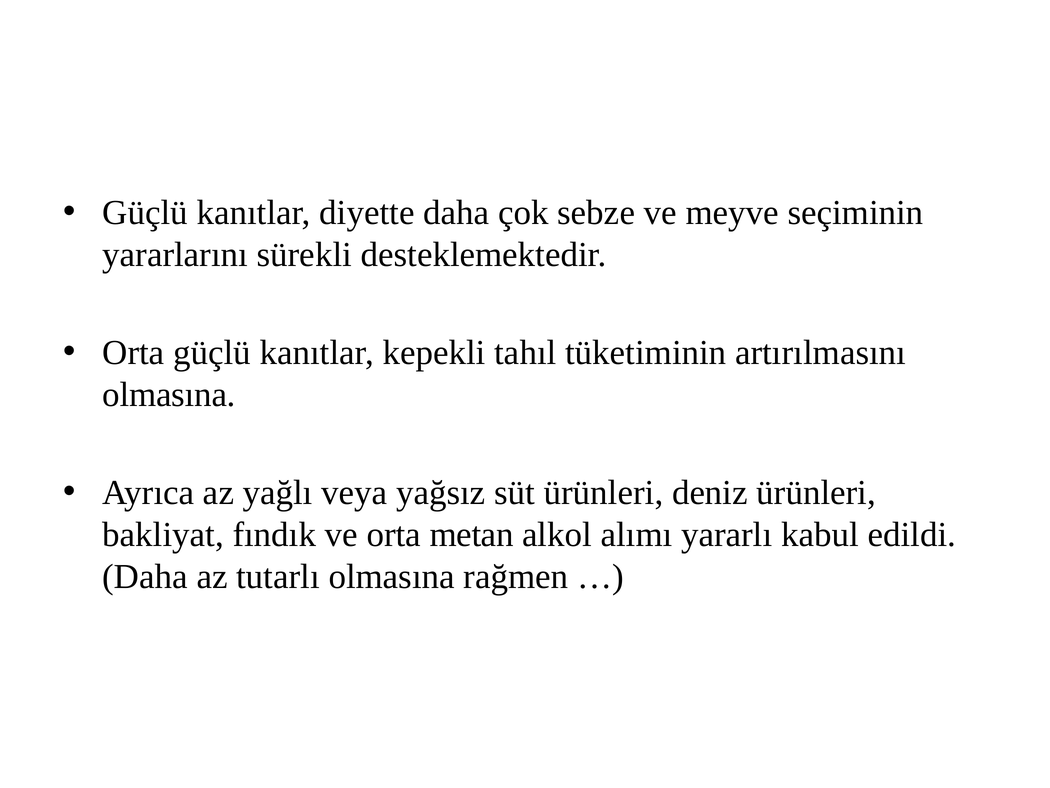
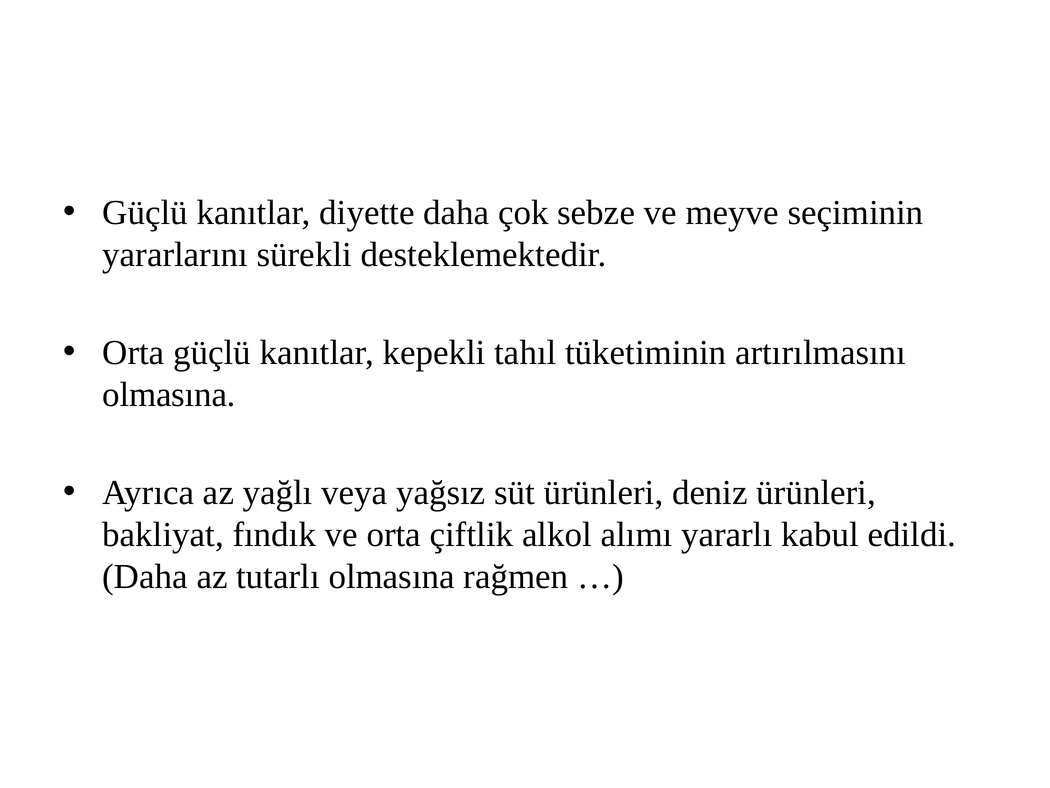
metan: metan -> çiftlik (471, 534)
